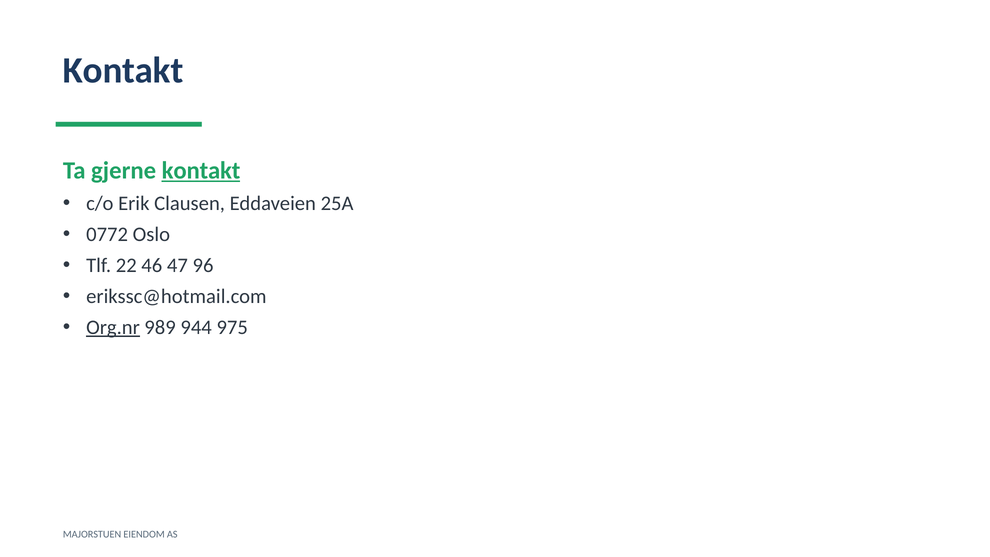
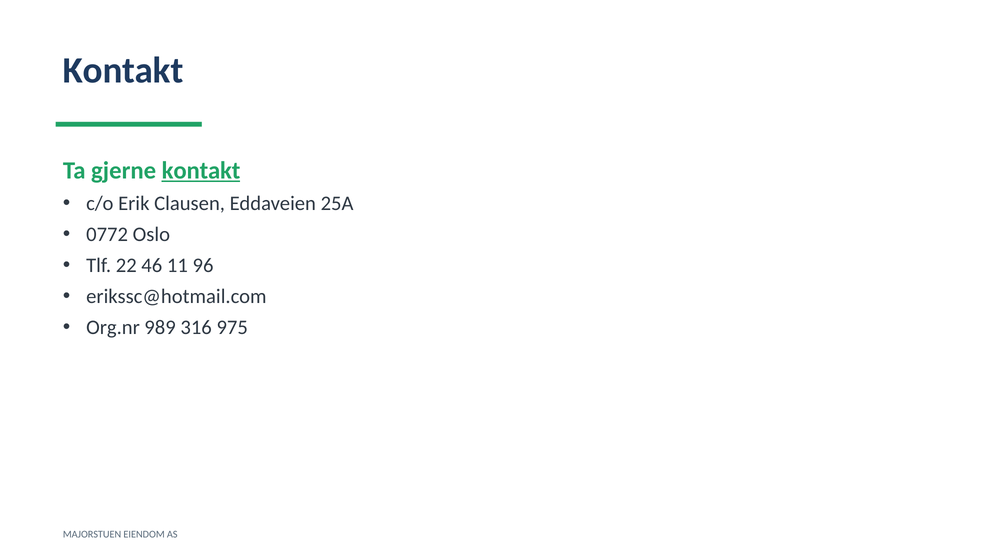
47: 47 -> 11 (177, 265)
Org.nr underline: present -> none (113, 327)
944: 944 -> 316 (196, 327)
